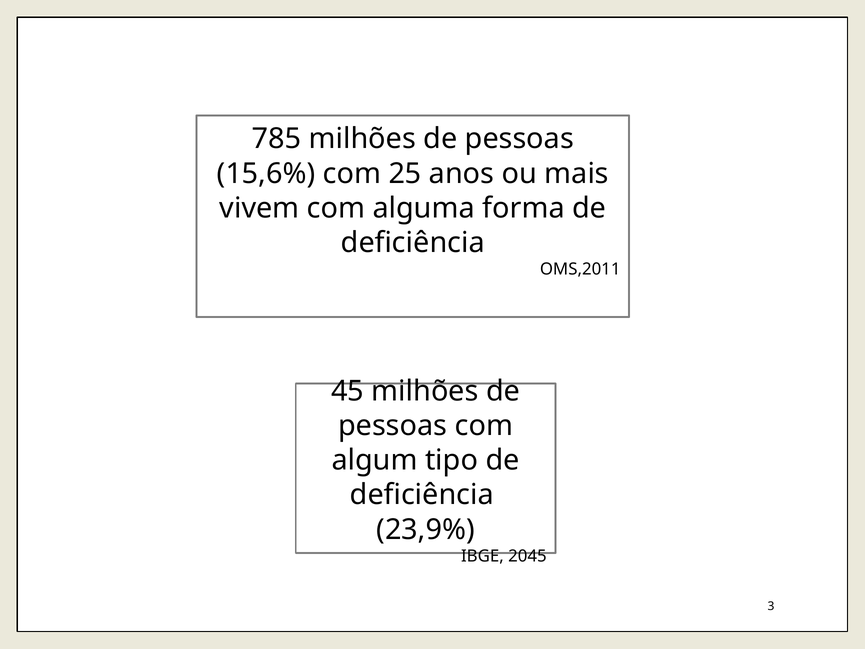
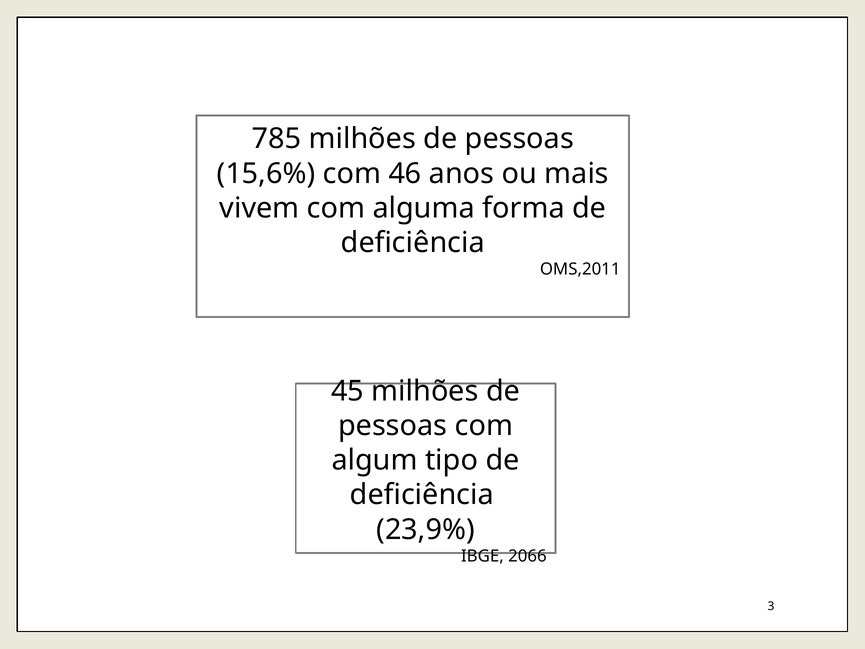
25: 25 -> 46 (405, 173)
2045: 2045 -> 2066 (527, 556)
